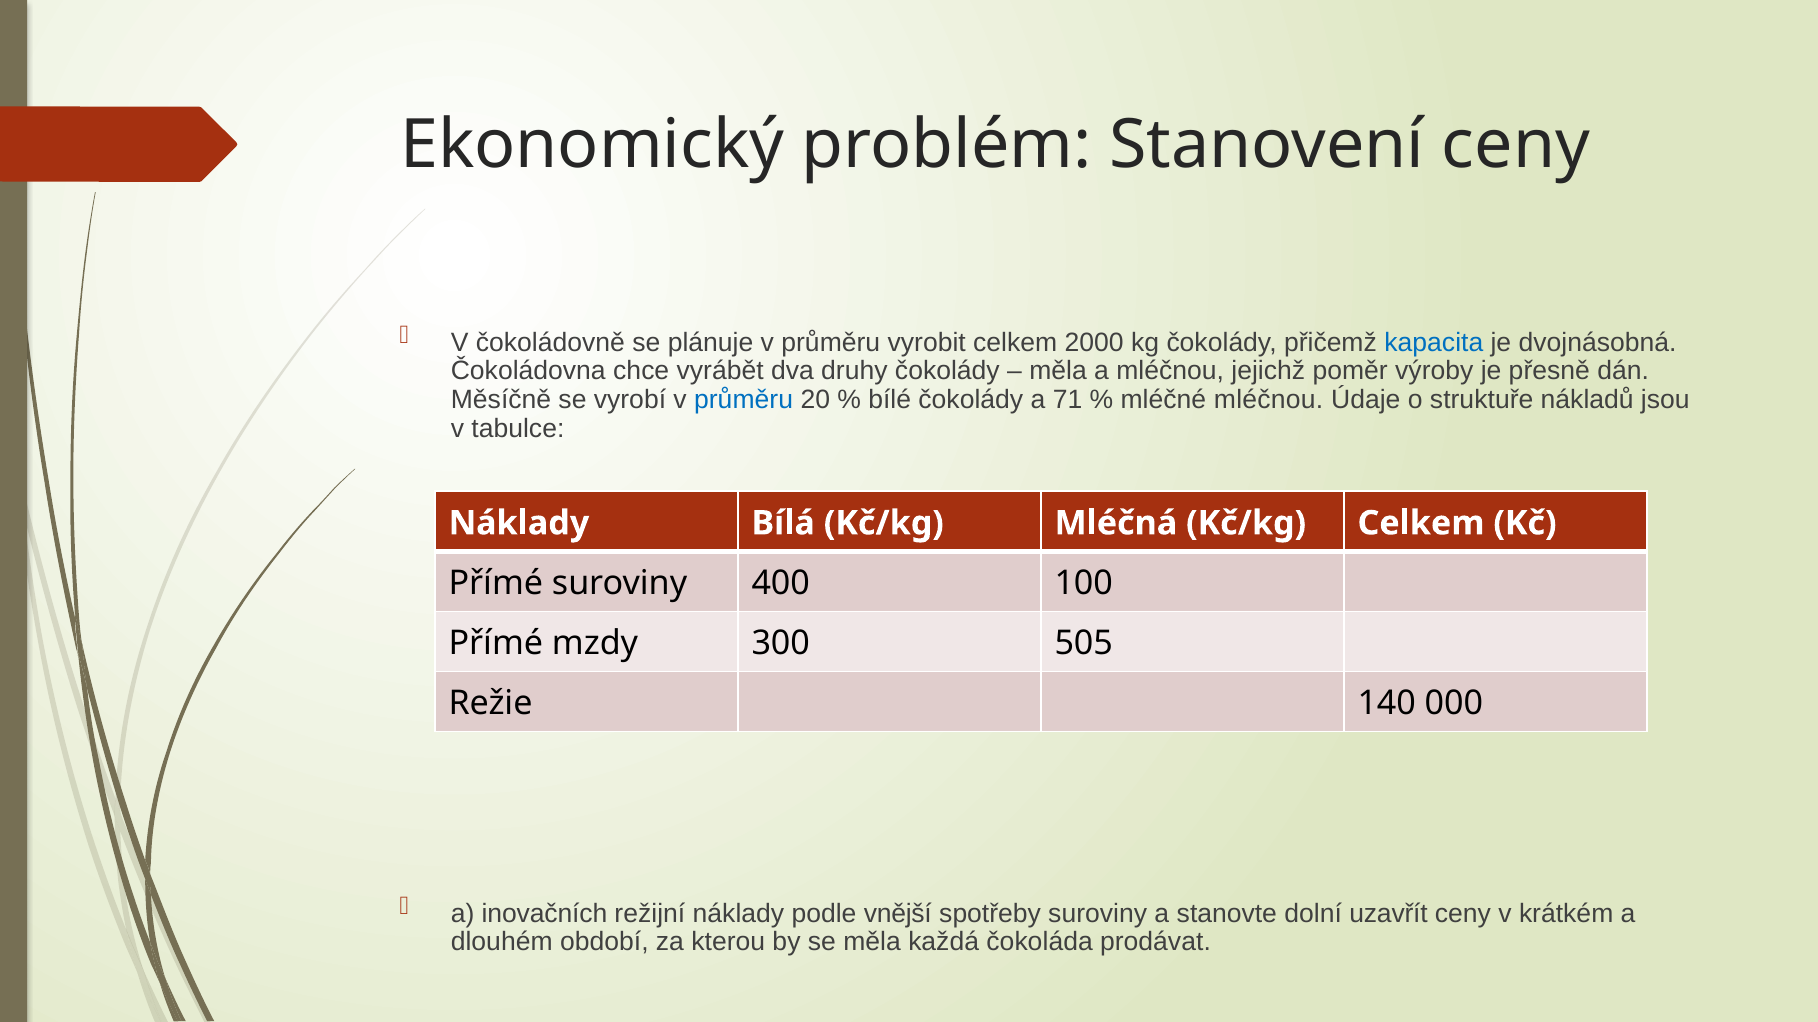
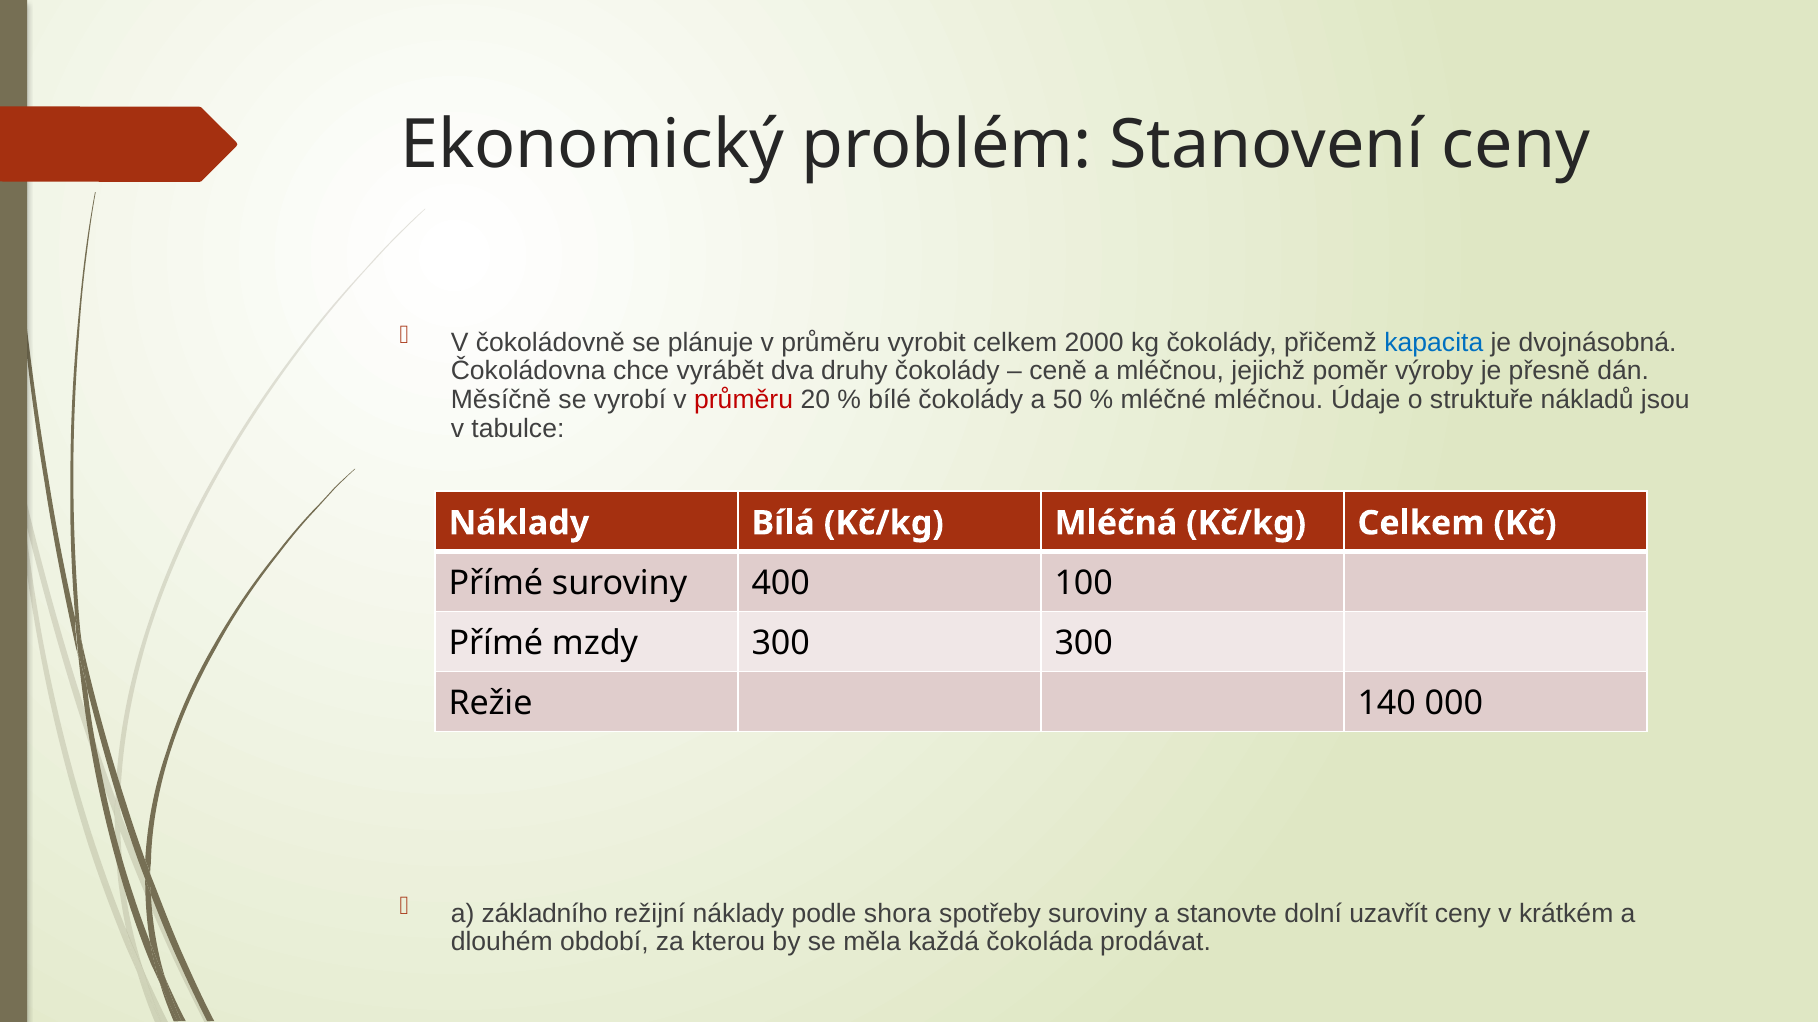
měla: měla -> ceně (1058, 371)
průměru colour: blue -> red (744, 400)
71: 71 -> 50 (1068, 400)
300 505: 505 -> 300 (1084, 644)
inovačních: inovačních -> základního (545, 914)
vnější: vnější -> shora (898, 914)
